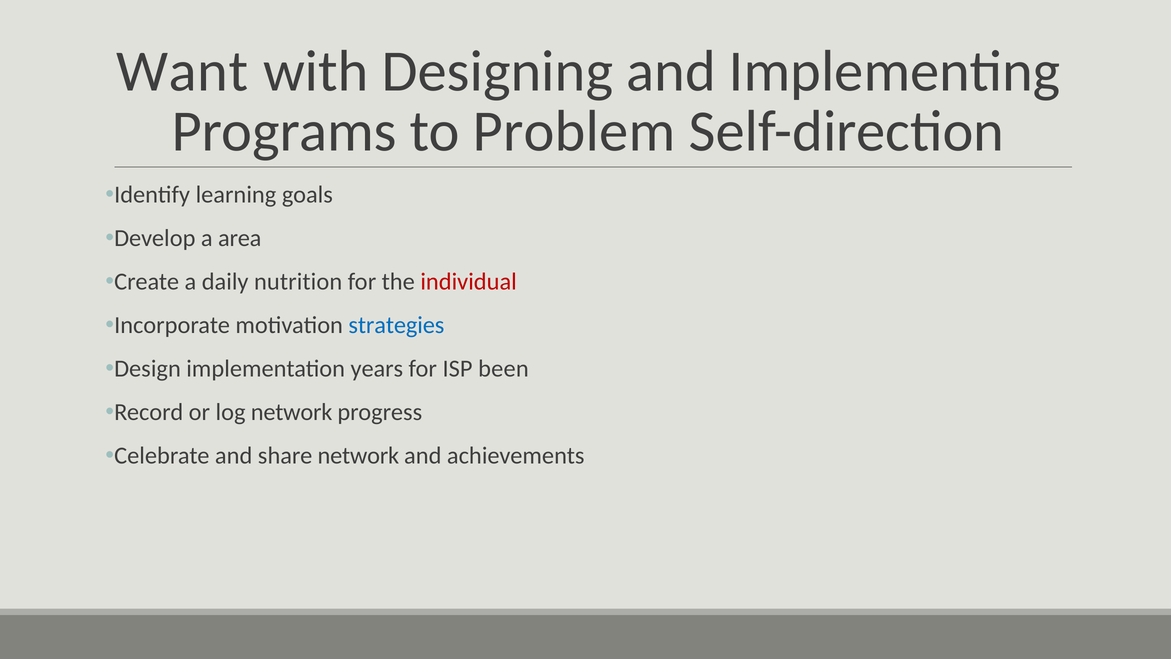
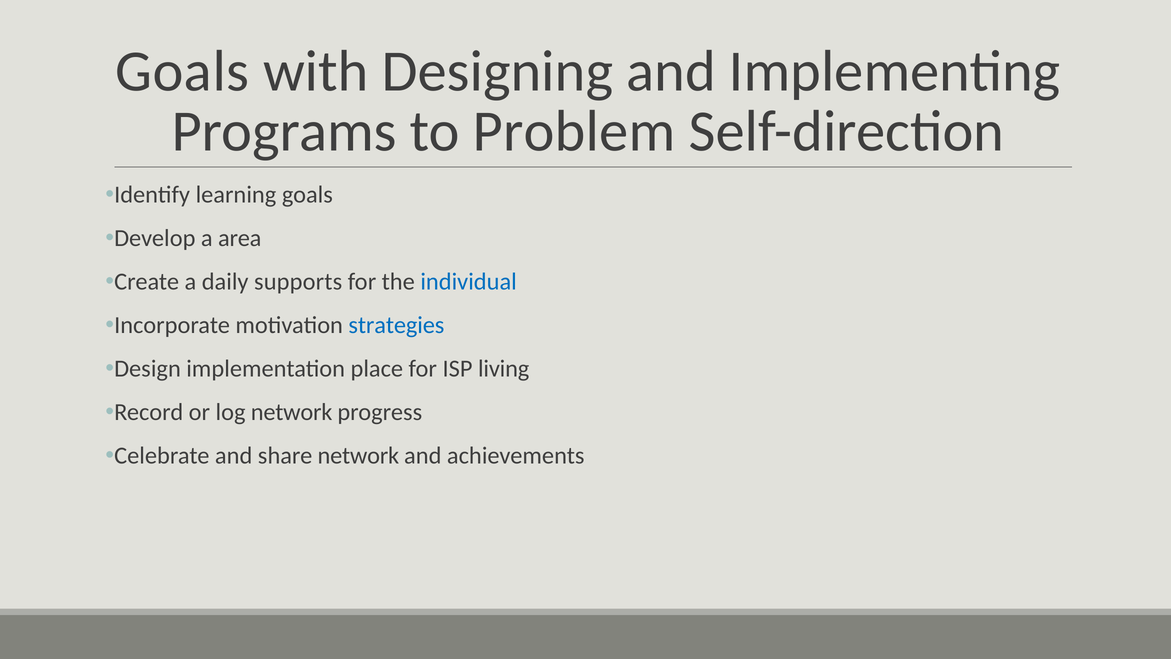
Want: Want -> Goals (182, 71)
nutrition: nutrition -> supports (298, 282)
individual colour: red -> blue (469, 282)
years: years -> place (377, 368)
been: been -> living (504, 368)
